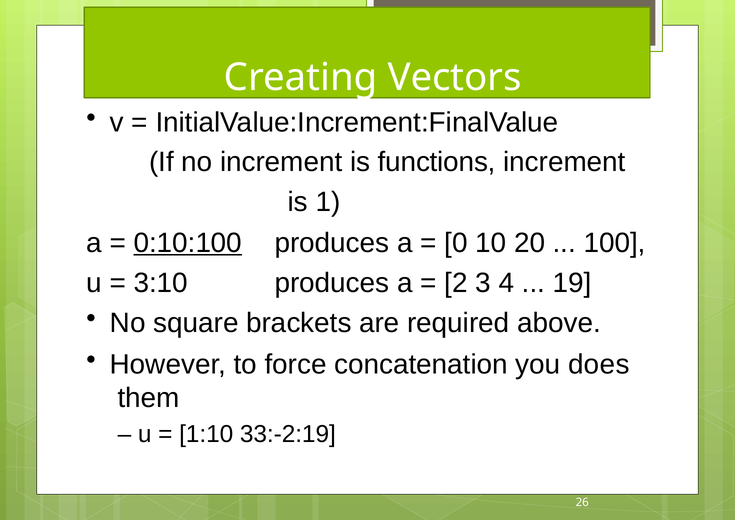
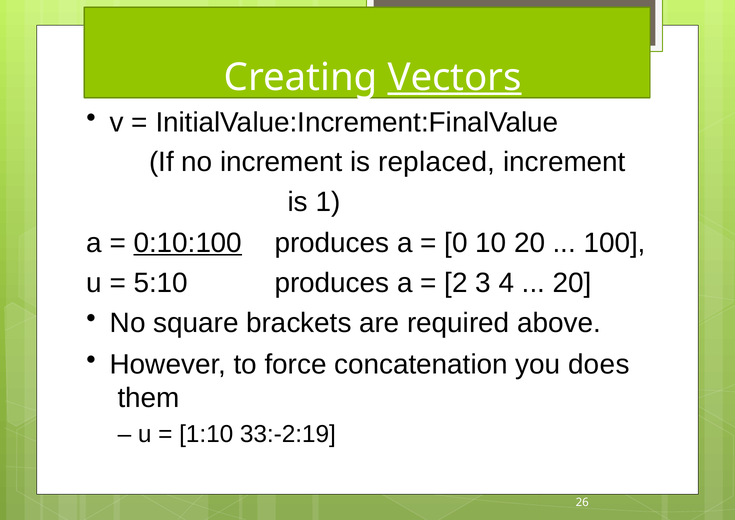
Vectors underline: none -> present (455, 77)
functions: functions -> replaced (437, 162)
3:10: 3:10 -> 5:10 (161, 283)
19: 19 -> 20 (572, 283)
